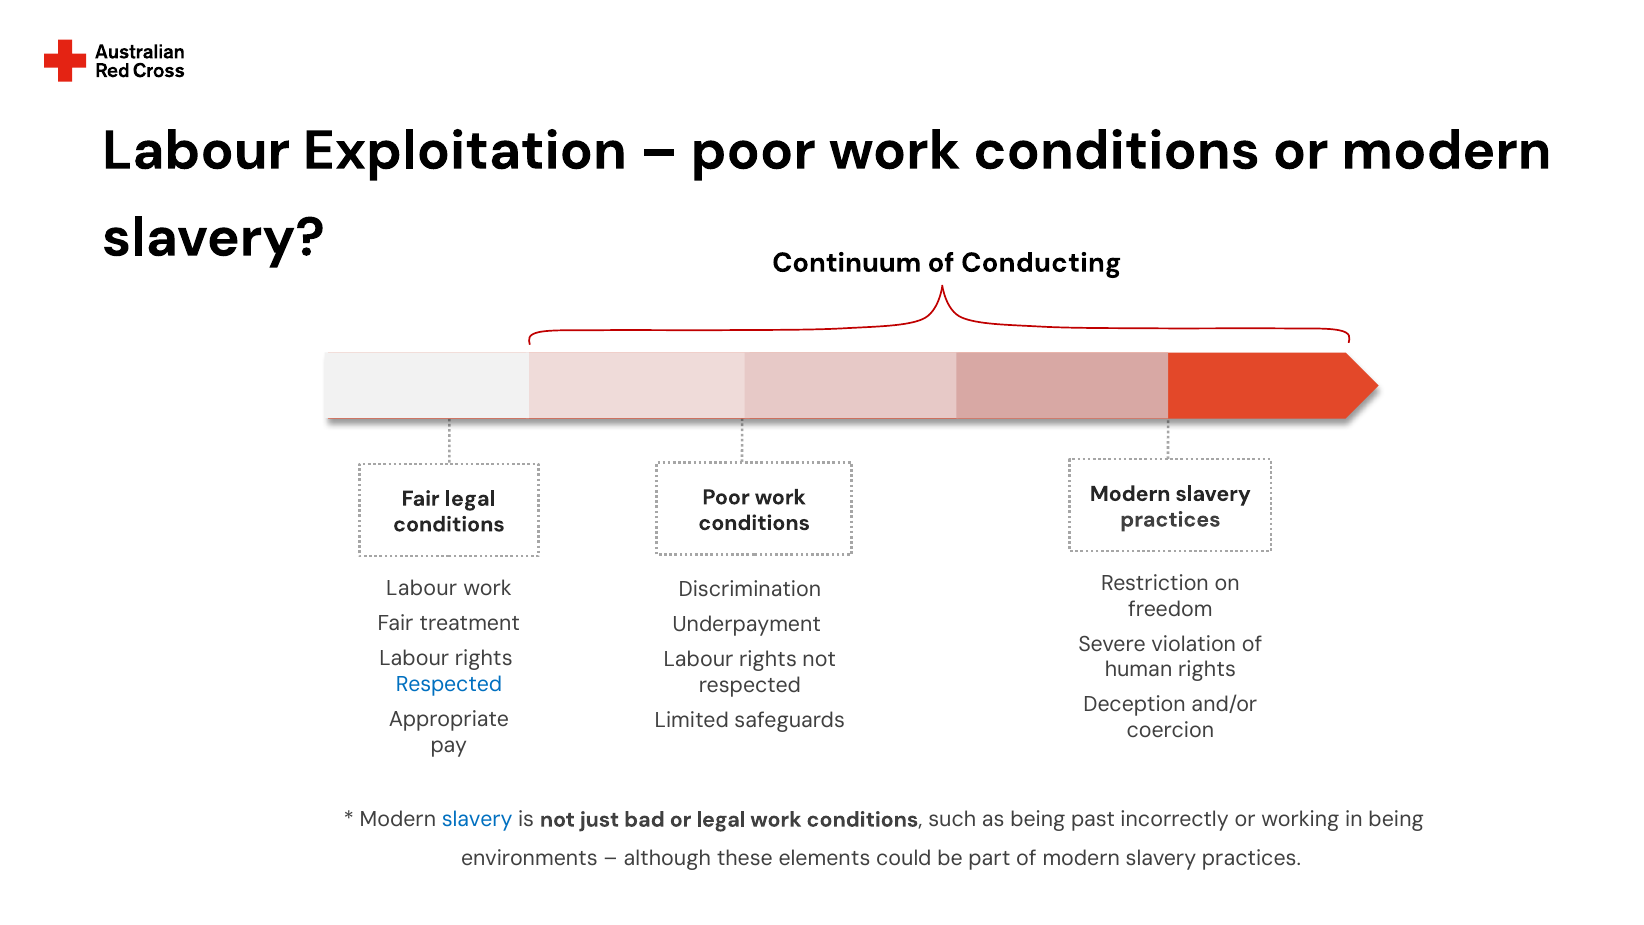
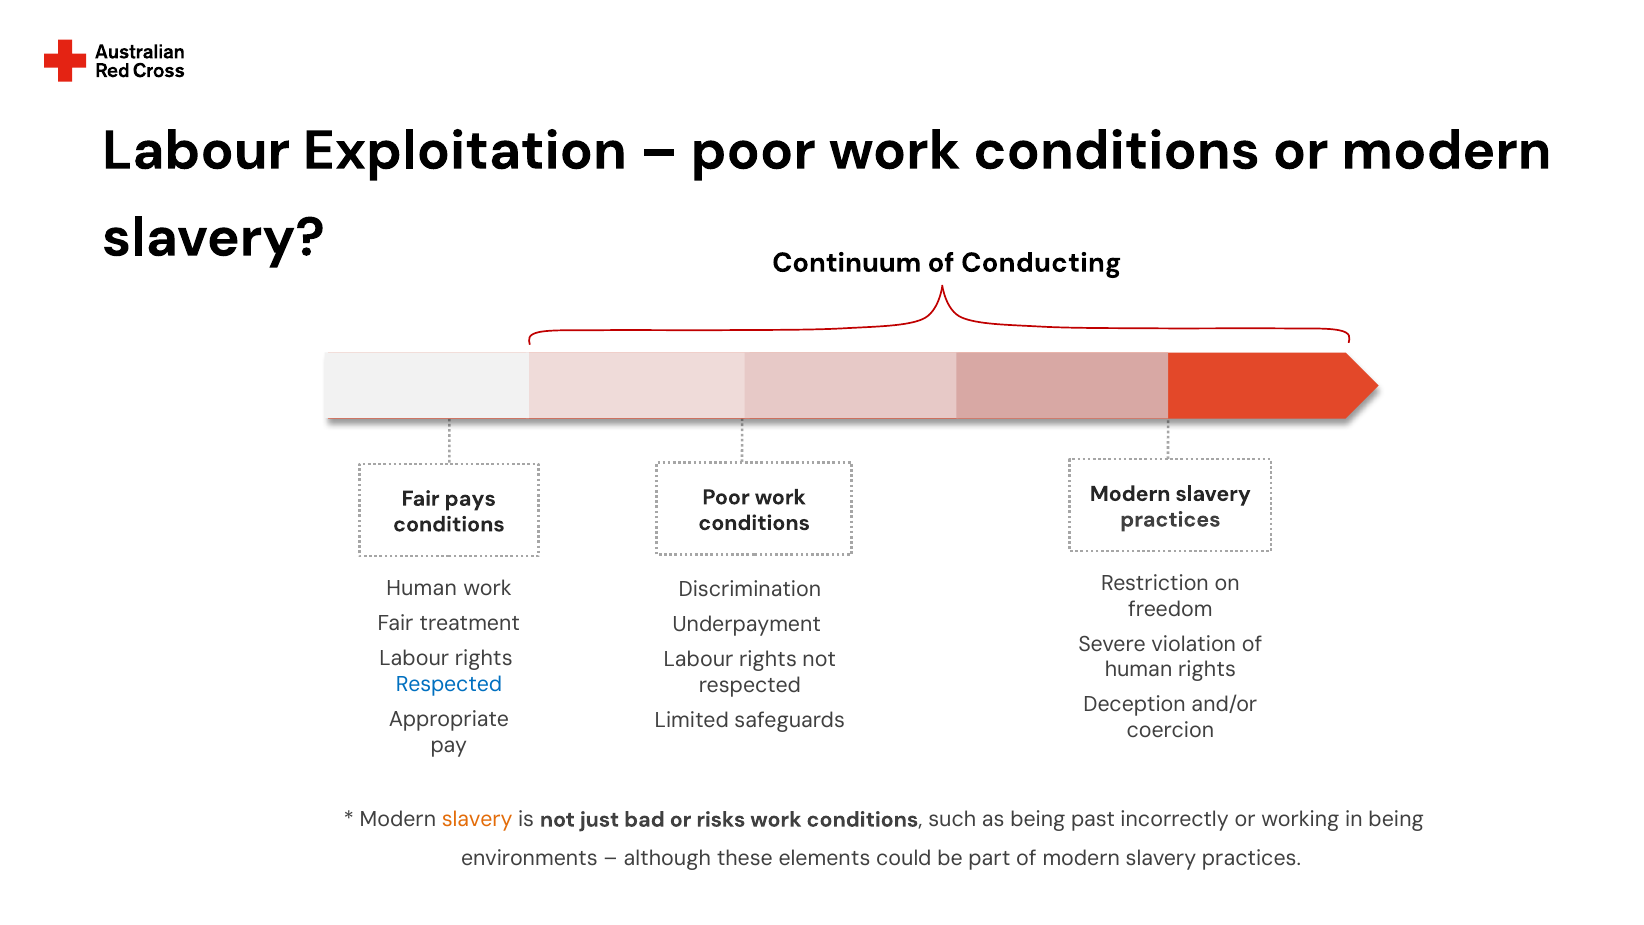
Fair legal: legal -> pays (470, 499)
Labour: Labour -> Human (422, 589)
slavery colour: blue -> orange (477, 819)
or legal: legal -> risks (721, 819)
